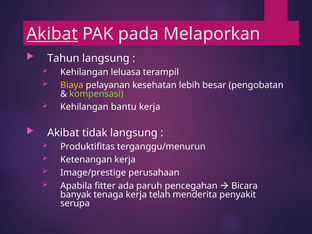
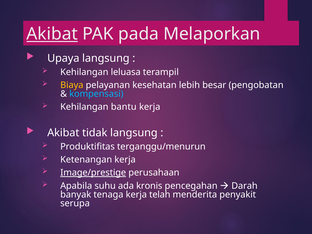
Tahun: Tahun -> Upaya (63, 58)
kompensasi colour: light green -> light blue (96, 94)
Image/prestige underline: none -> present (93, 173)
fitter: fitter -> suhu (105, 186)
paruh: paruh -> kronis (149, 186)
Bicara: Bicara -> Darah (245, 186)
